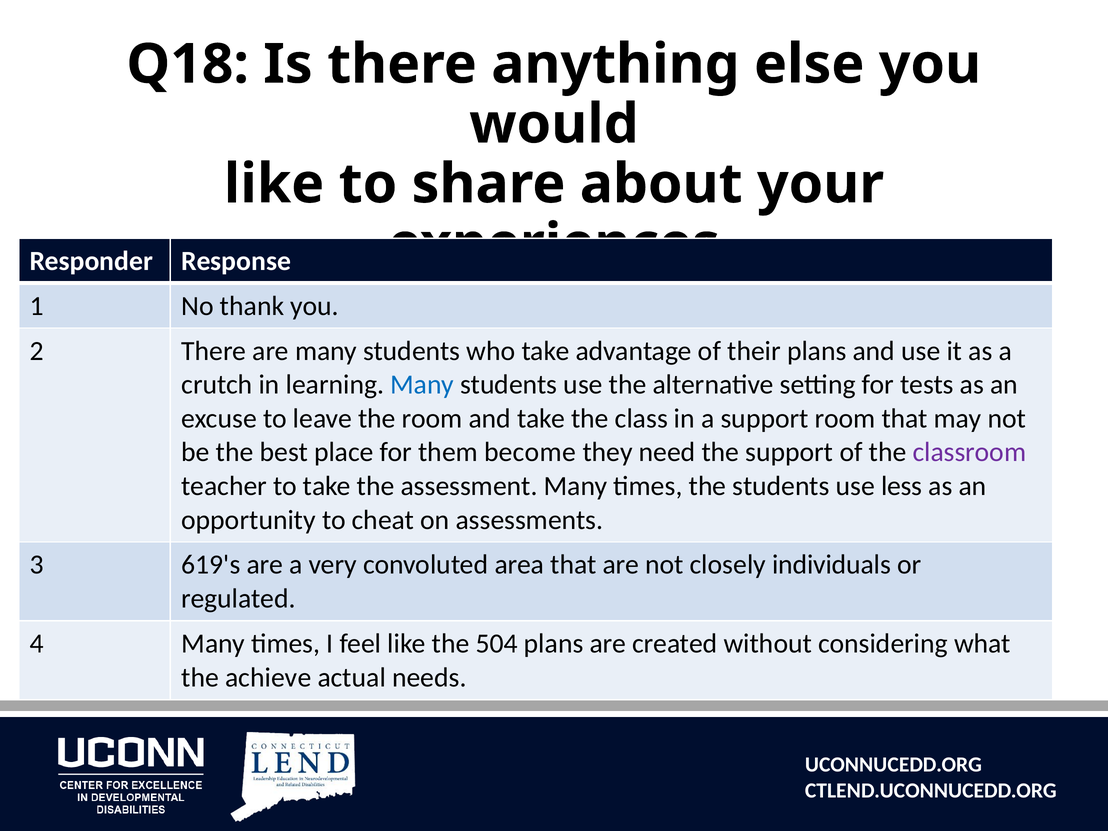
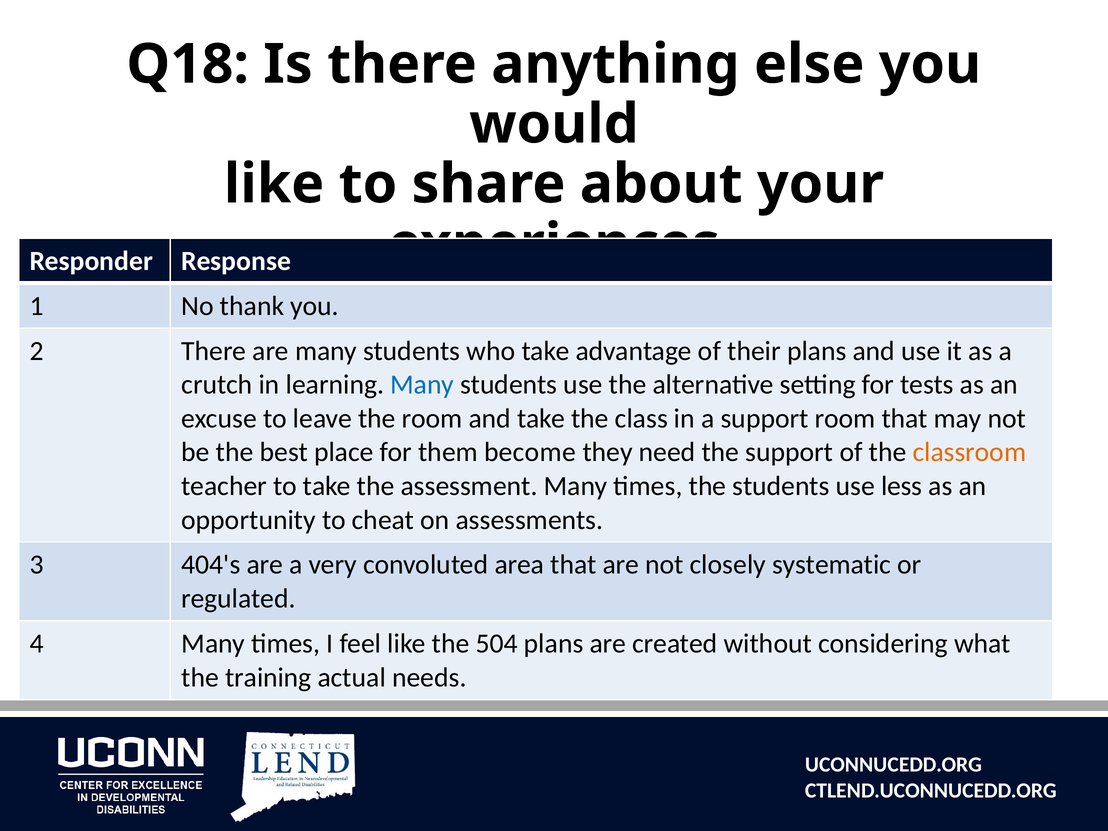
classroom colour: purple -> orange (969, 452)
619's: 619's -> 404's (211, 565)
individuals: individuals -> systematic (832, 565)
achieve: achieve -> training (268, 677)
